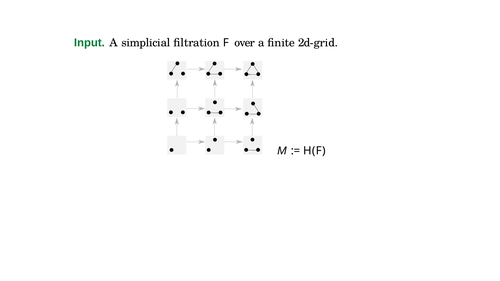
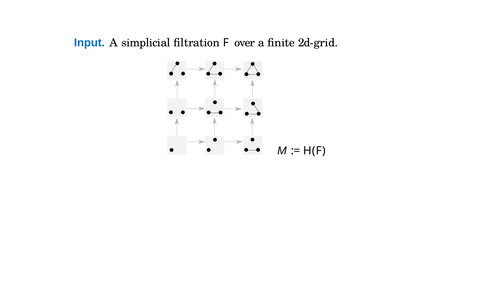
Input colour: green -> blue (89, 43)
